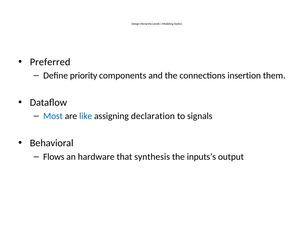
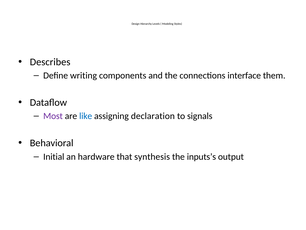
Preferred: Preferred -> Describes (50, 62)
priority: priority -> writing (84, 75)
insertion: insertion -> interface (244, 75)
Most colour: blue -> purple (53, 116)
Flows: Flows -> Initial (54, 156)
